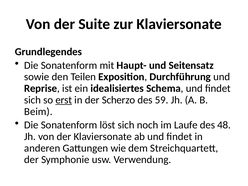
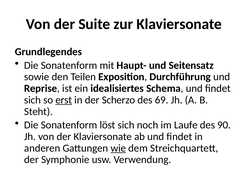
59: 59 -> 69 (162, 100)
Beim: Beim -> Steht (38, 111)
48: 48 -> 90 (224, 125)
wie underline: none -> present (118, 148)
